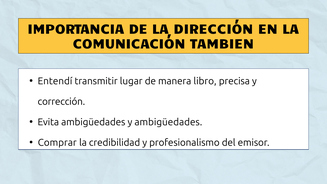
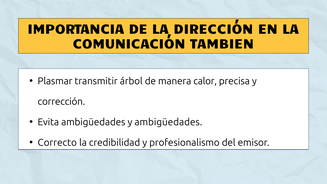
Entendí: Entendí -> Plasmar (55, 81)
lugar: lugar -> árbol (131, 81)
libro: libro -> calor (205, 81)
Comprar: Comprar -> Correcto (57, 143)
